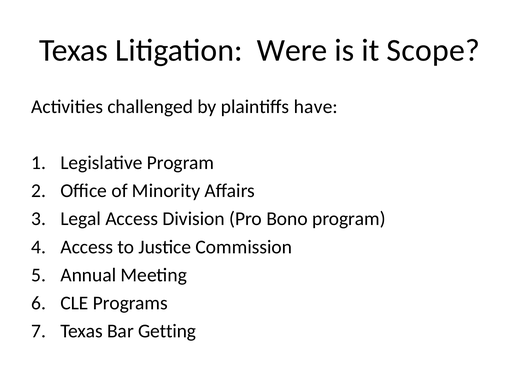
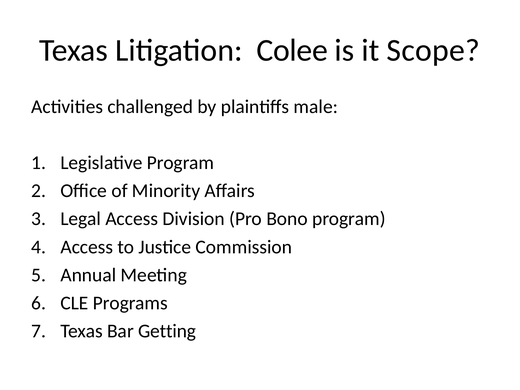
Were: Were -> Colee (292, 50)
have: have -> male (316, 107)
